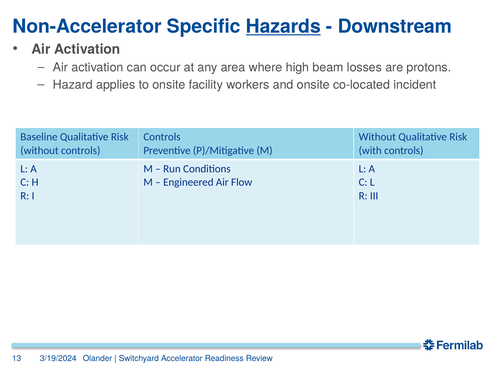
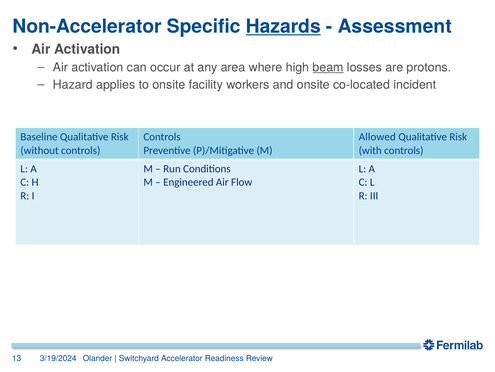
Downstream: Downstream -> Assessment (395, 27)
beam underline: none -> present (328, 67)
Without: Without -> Allowed (377, 137)
